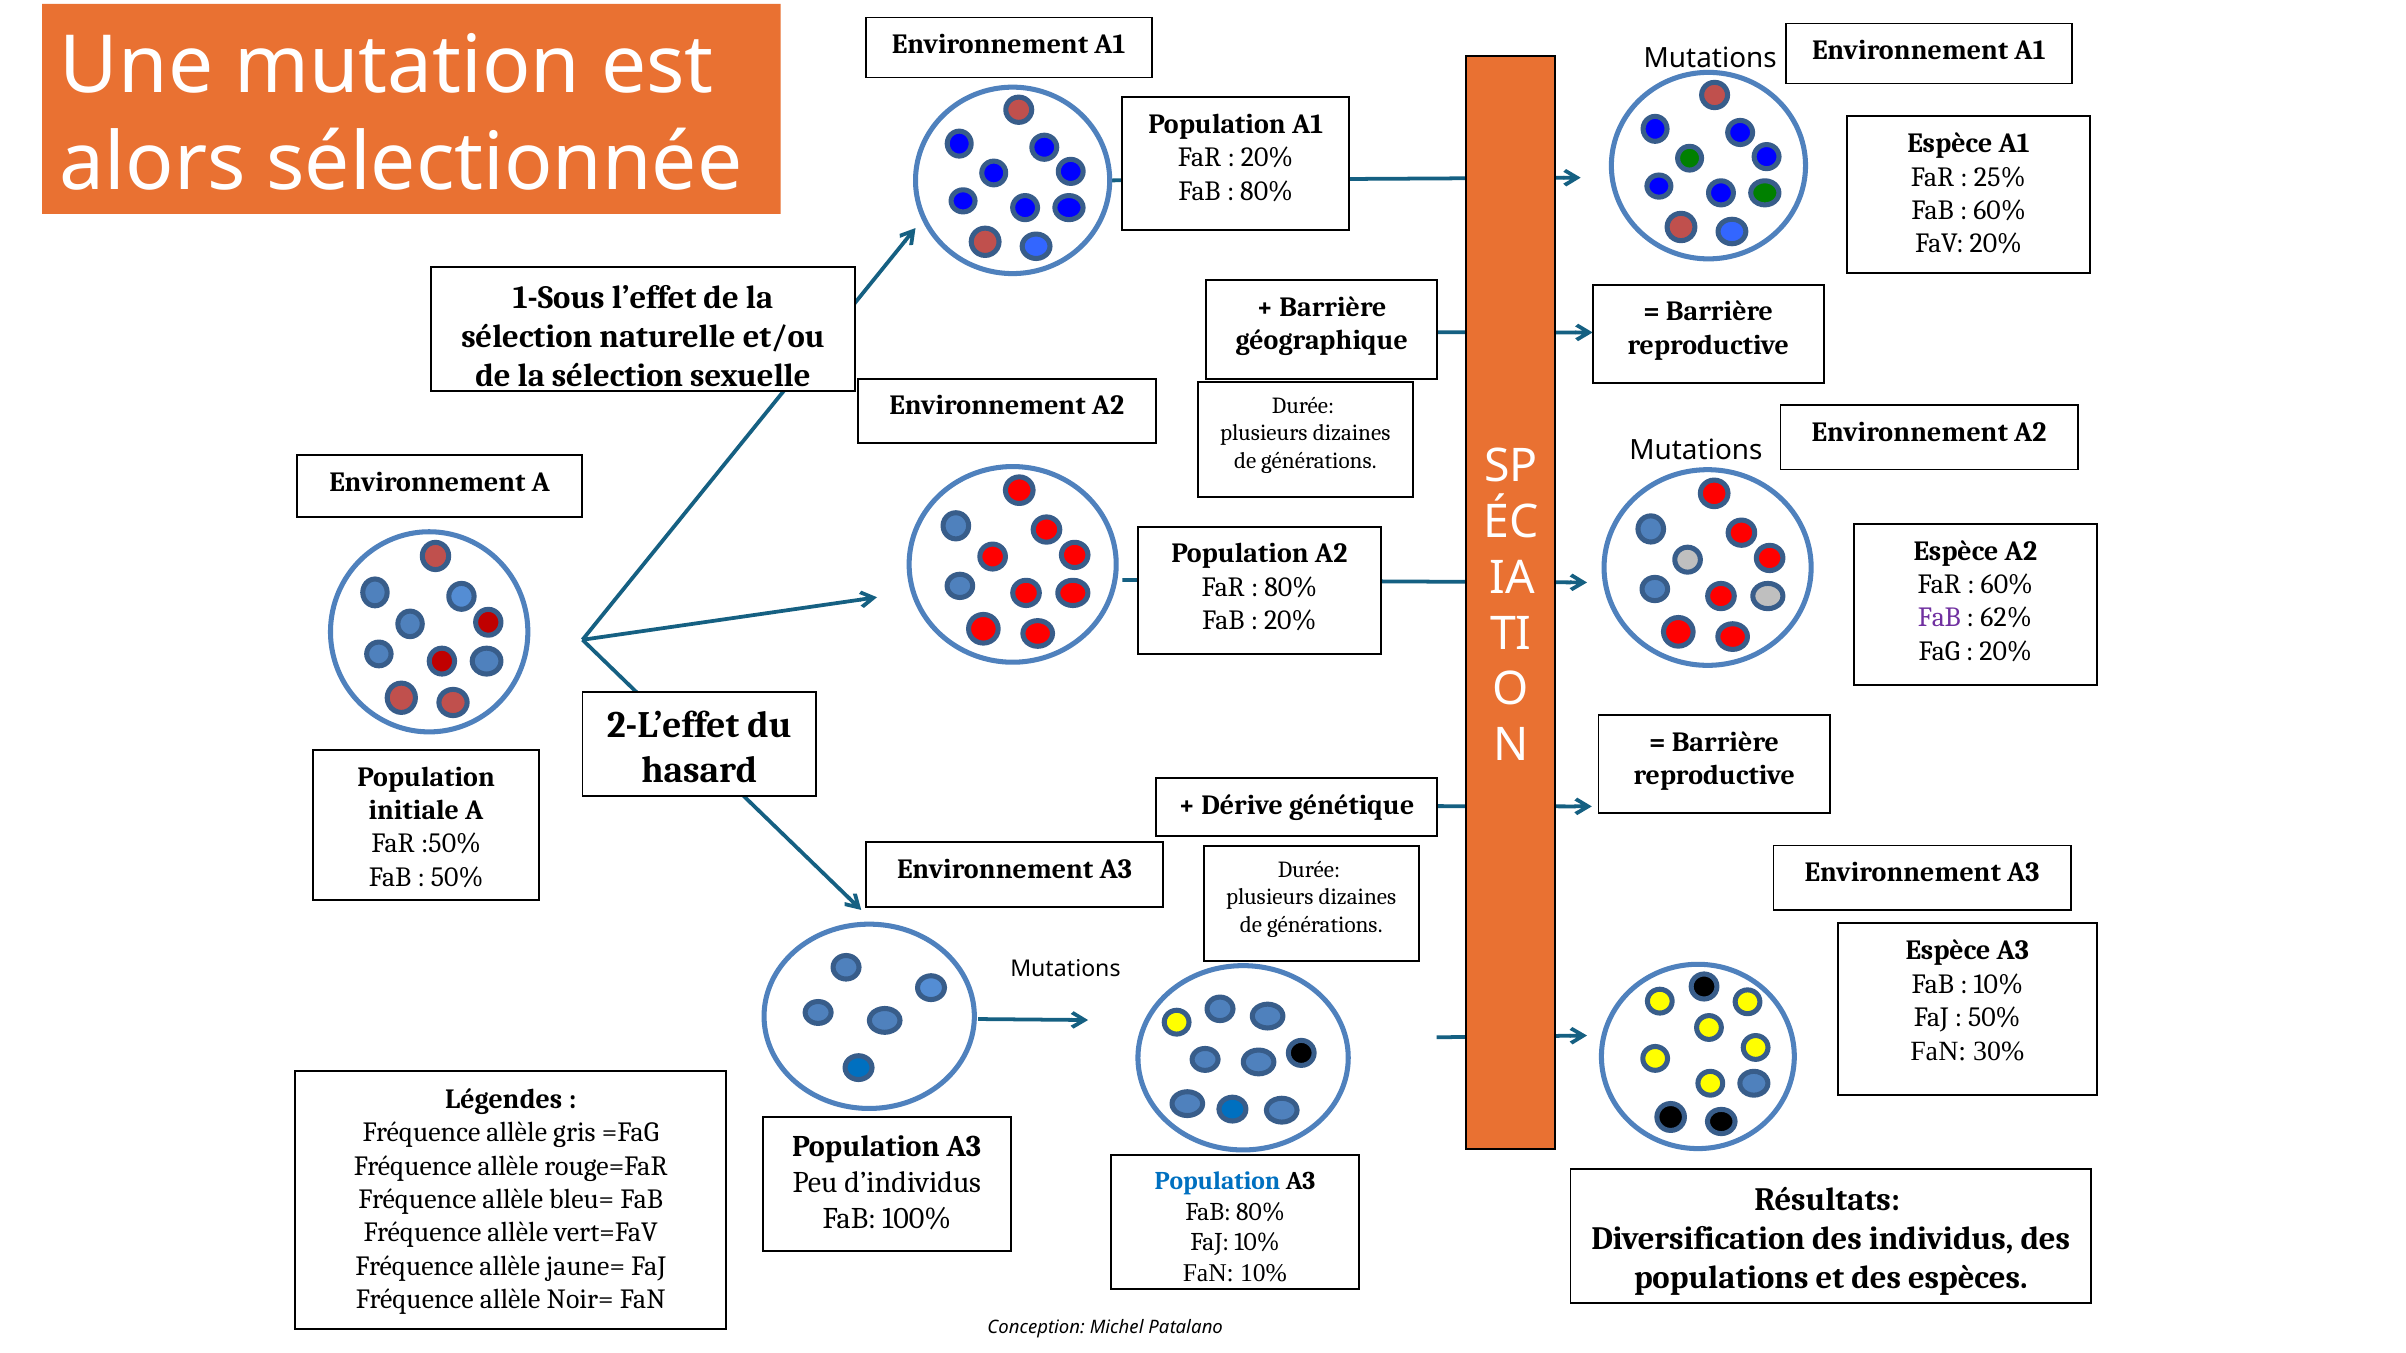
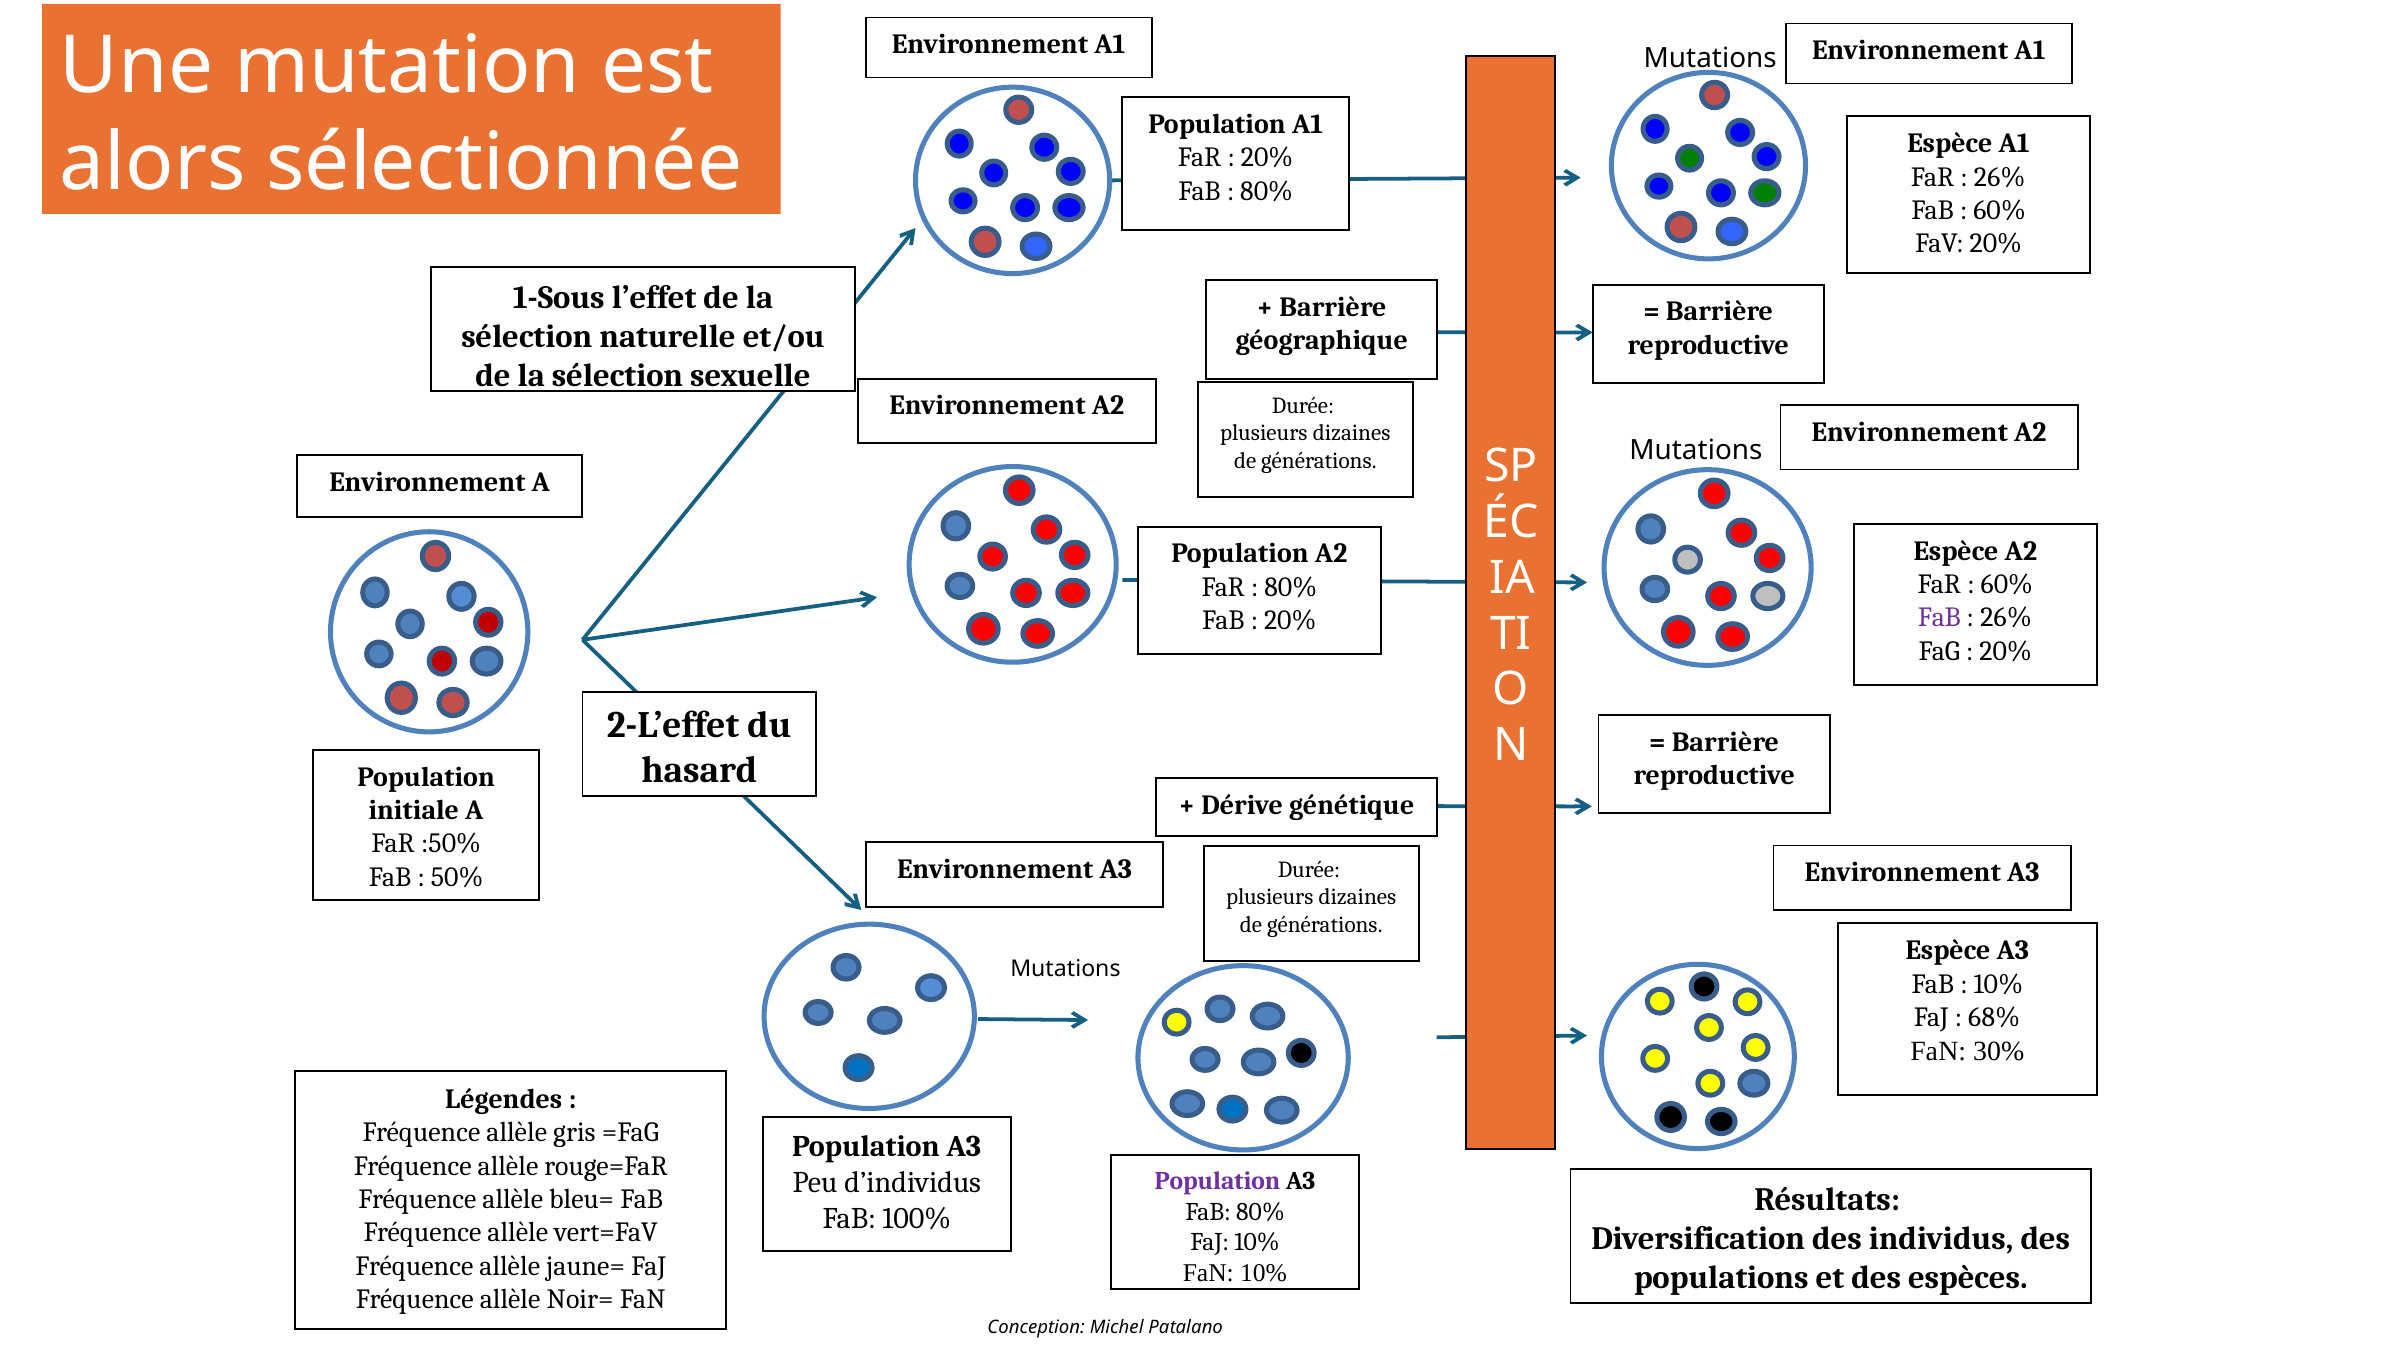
25%: 25% -> 26% (2000, 177)
62%: 62% -> 26% (2006, 618)
50%: 50% -> 68% (1994, 1018)
Population colour: blue -> purple (1217, 1181)
